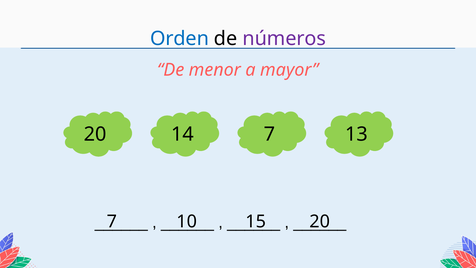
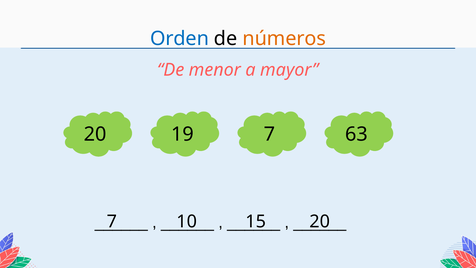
números colour: purple -> orange (284, 39)
14: 14 -> 19 (182, 134)
13: 13 -> 63 (356, 134)
